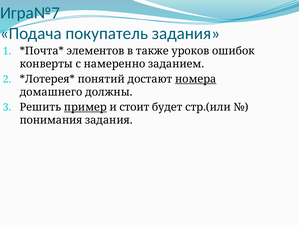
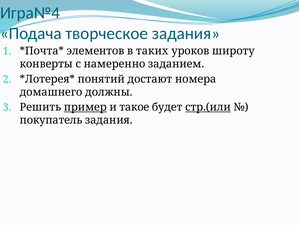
Игра№7: Игра№7 -> Игра№4 (30, 13)
покупатель: покупатель -> творческое (107, 33)
также: также -> таких (152, 51)
ошибок: ошибок -> широту (233, 51)
номера underline: present -> none (196, 79)
стоит: стоит -> такое (134, 107)
стр.(или underline: none -> present (208, 107)
понимания: понимания -> покупатель (51, 120)
